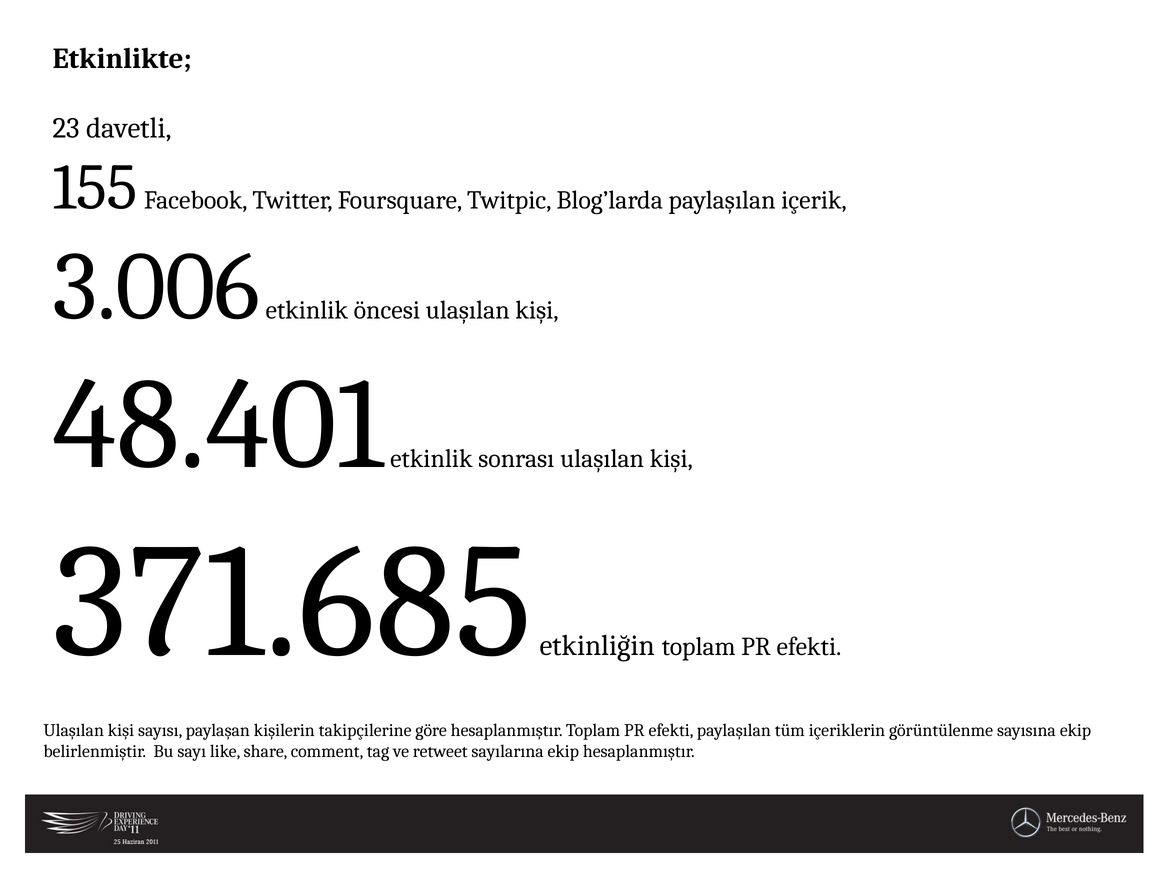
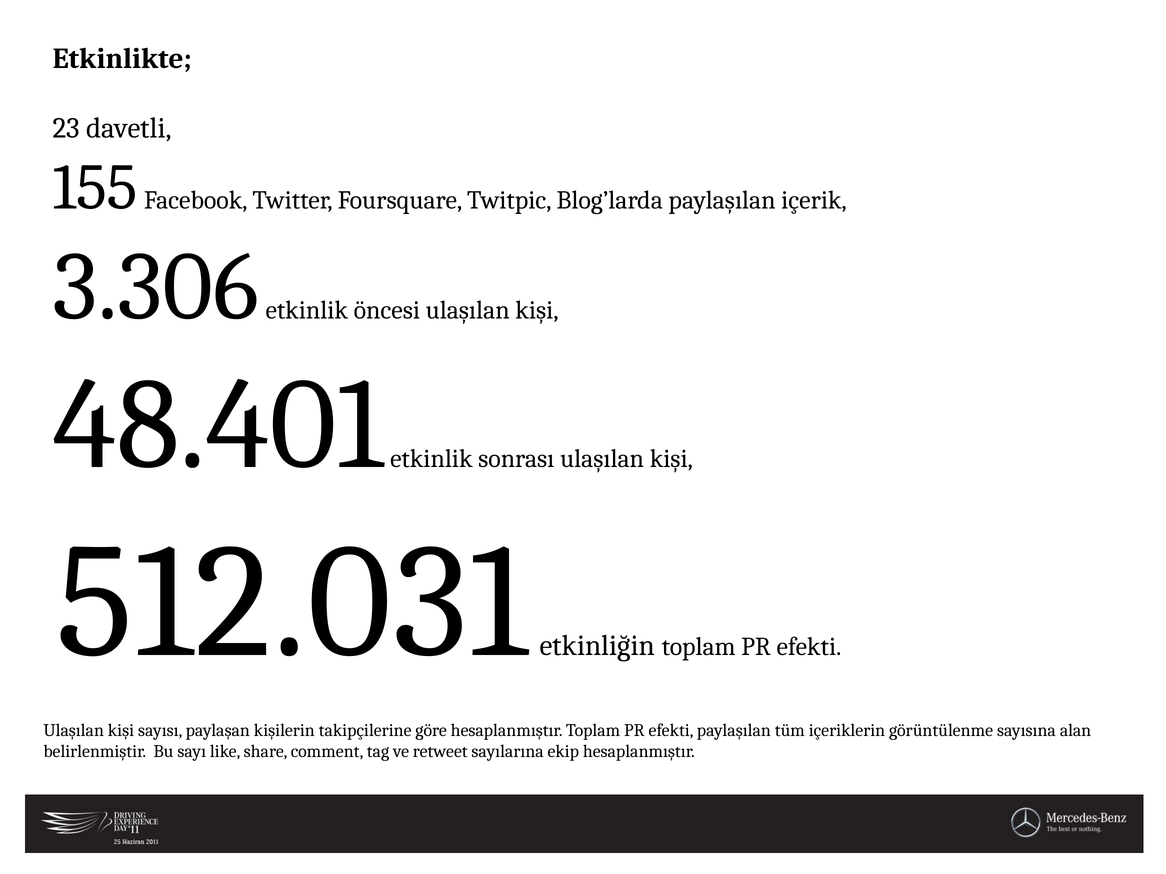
3.006: 3.006 -> 3.306 (156, 287)
371.685: 371.685 -> 512.031 (292, 602)
sayısına ekip: ekip -> alan (1076, 731)
